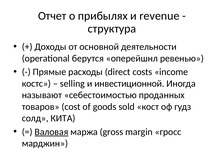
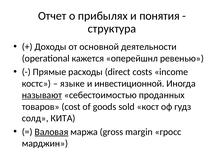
revenue: revenue -> понятия (160, 16)
берутся: берутся -> кажется (88, 58)
selling: selling -> языке (72, 84)
называют underline: none -> present (42, 95)
